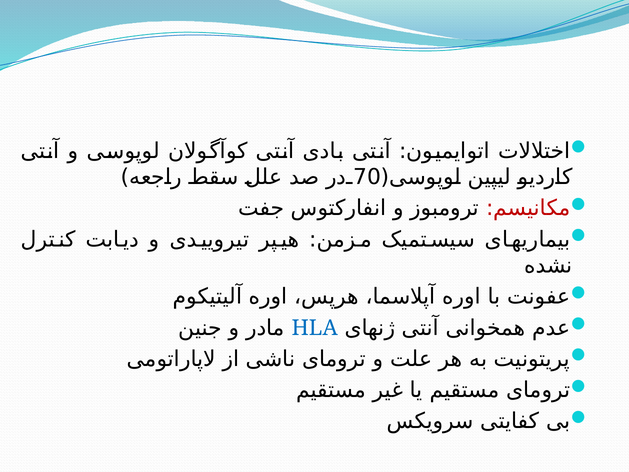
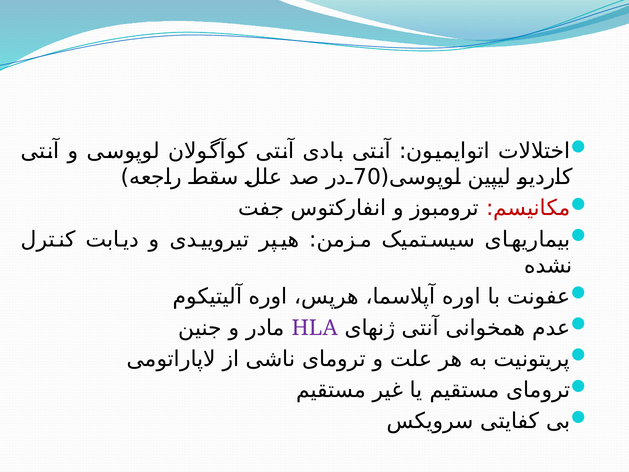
HLA colour: blue -> purple (315, 328)
